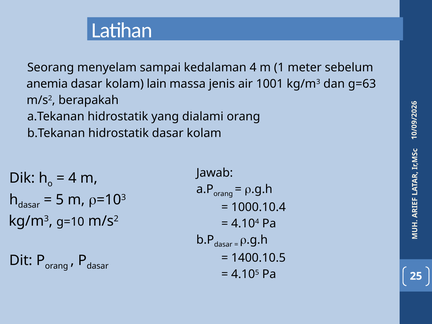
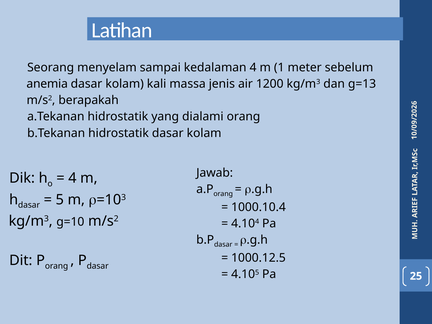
lain: lain -> kali (157, 84)
1001: 1001 -> 1200 (270, 84)
g=63: g=63 -> g=13 (362, 84)
1400.10.5: 1400.10.5 -> 1000.12.5 (258, 258)
